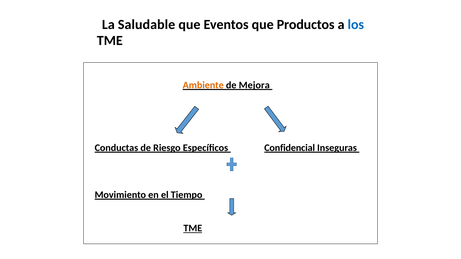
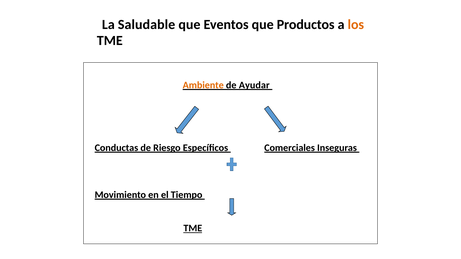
los colour: blue -> orange (356, 24)
Mejora: Mejora -> Ayudar (254, 85)
Confidencial: Confidencial -> Comerciales (290, 148)
